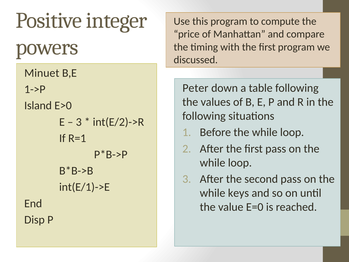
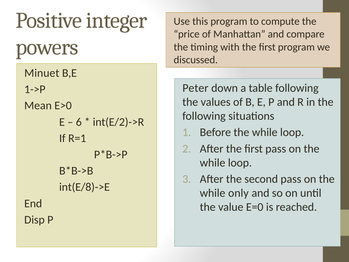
Island: Island -> Mean (38, 106)
3: 3 -> 6 (79, 122)
int(E/1)->E: int(E/1)->E -> int(E/8)->E (84, 187)
keys: keys -> only (238, 193)
